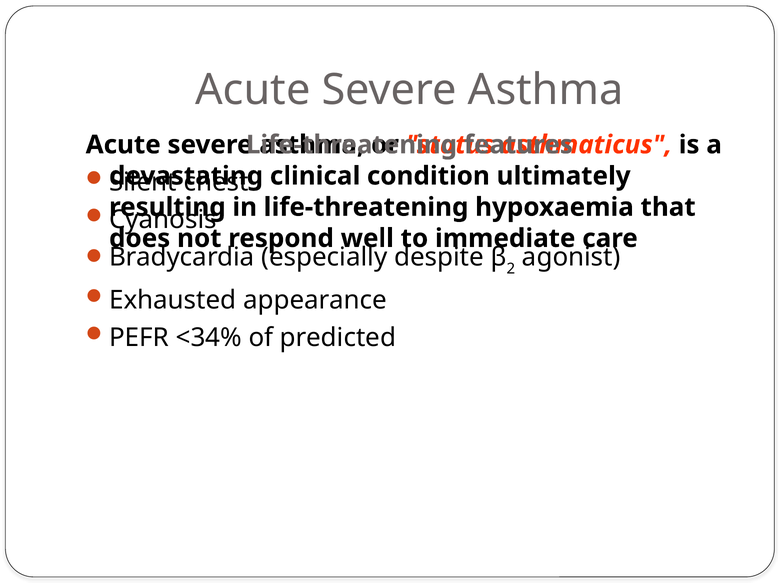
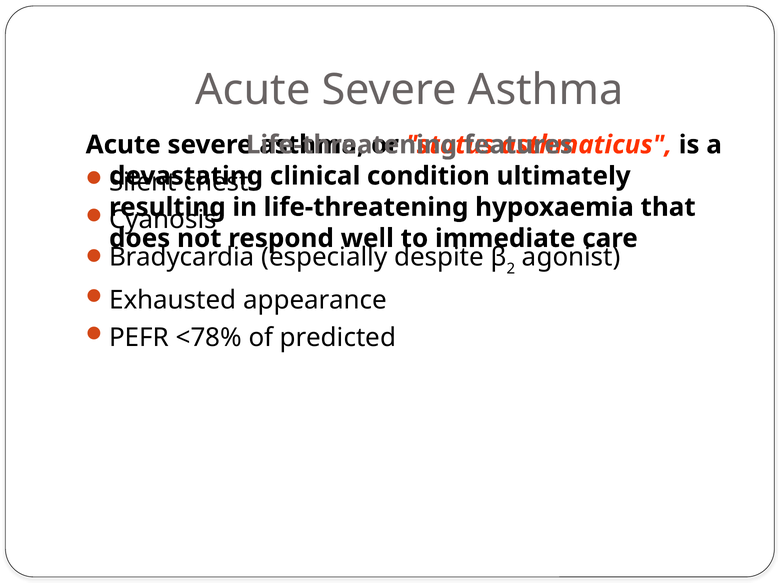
<34%: <34% -> <78% (209, 338)
